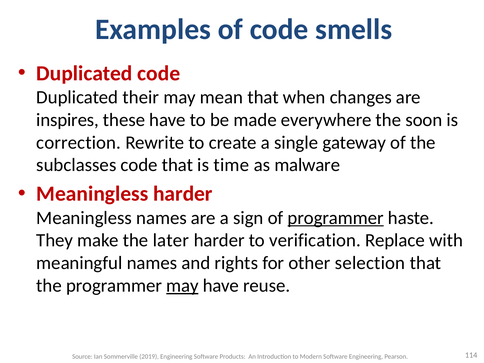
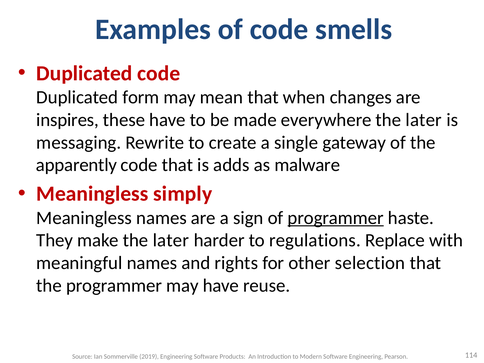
their: their -> form (141, 97)
everywhere the soon: soon -> later (424, 120)
correction: correction -> messaging (79, 143)
subclasses: subclasses -> apparently (76, 165)
time: time -> adds (231, 165)
Meaningless harder: harder -> simply (183, 194)
verification: verification -> regulations (315, 240)
may underline: present -> none (182, 286)
